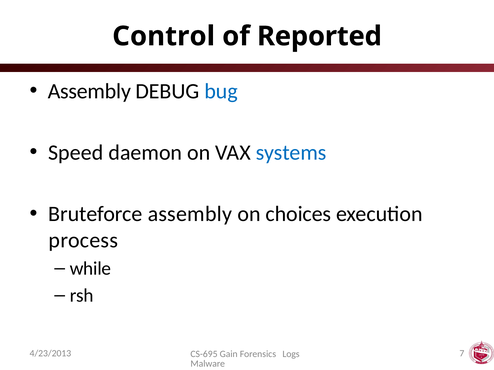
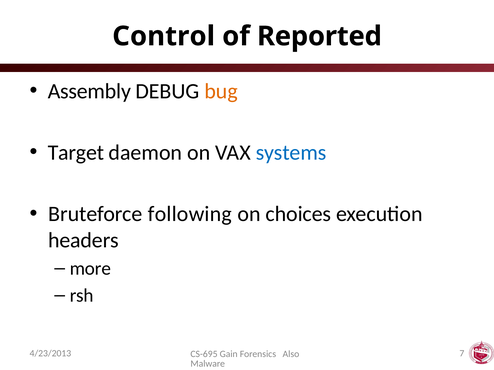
bug colour: blue -> orange (221, 91)
Speed: Speed -> Target (76, 153)
Bruteforce assembly: assembly -> following (190, 214)
process: process -> headers (83, 241)
while: while -> more (90, 269)
Logs: Logs -> Also (291, 355)
